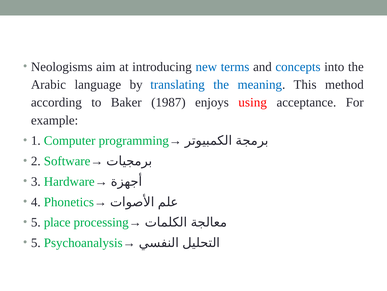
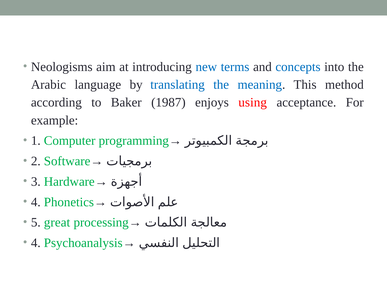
place: place -> great (57, 222)
5: 5 -> 4 (36, 242)
